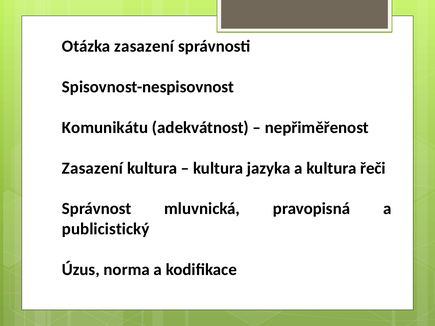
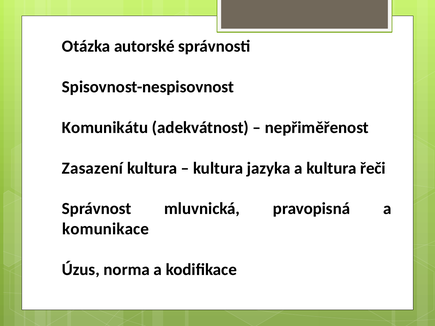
Otázka zasazení: zasazení -> autorské (144, 46)
publicistický: publicistický -> komunikace (106, 229)
